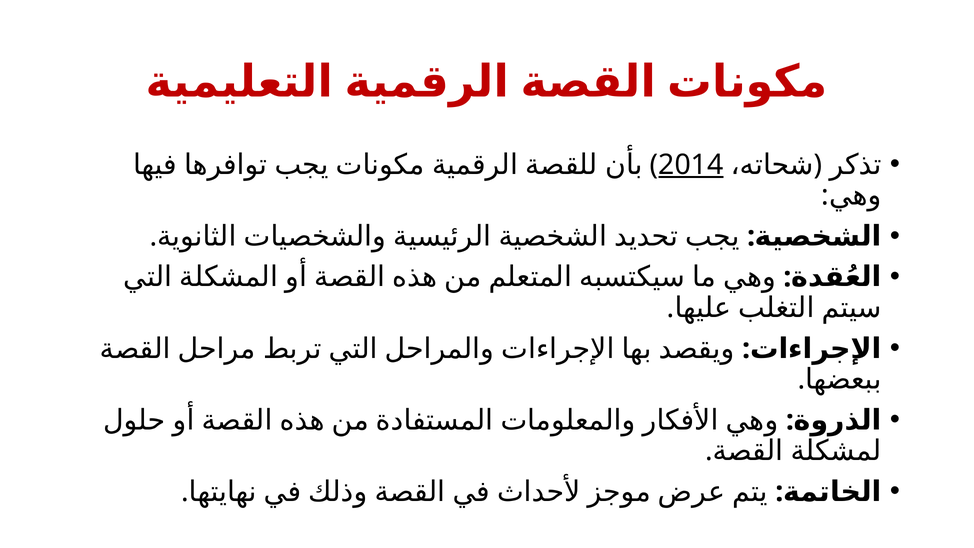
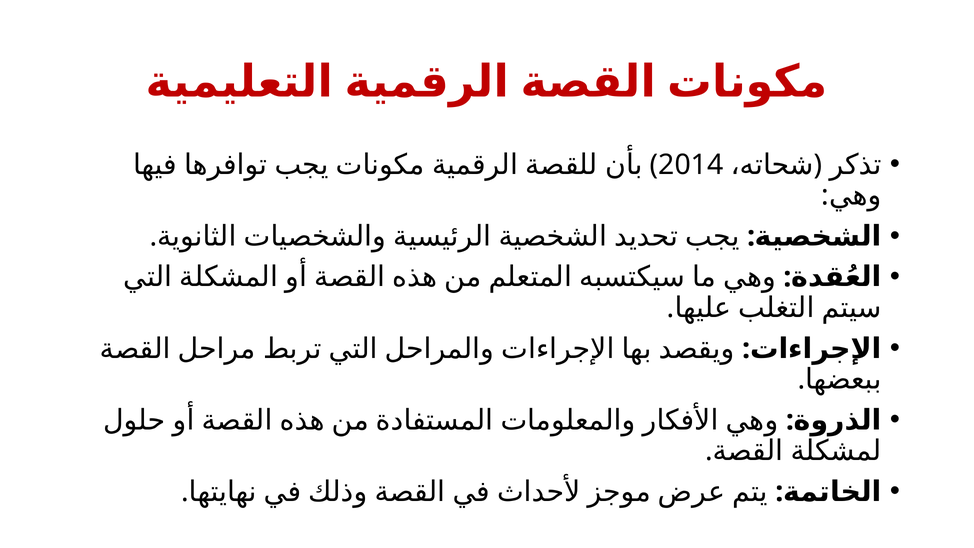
2014 underline: present -> none (691, 165)
